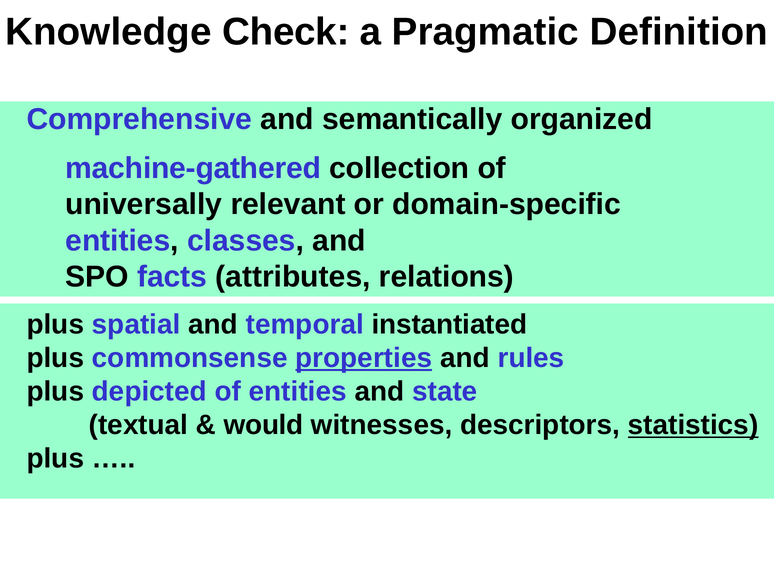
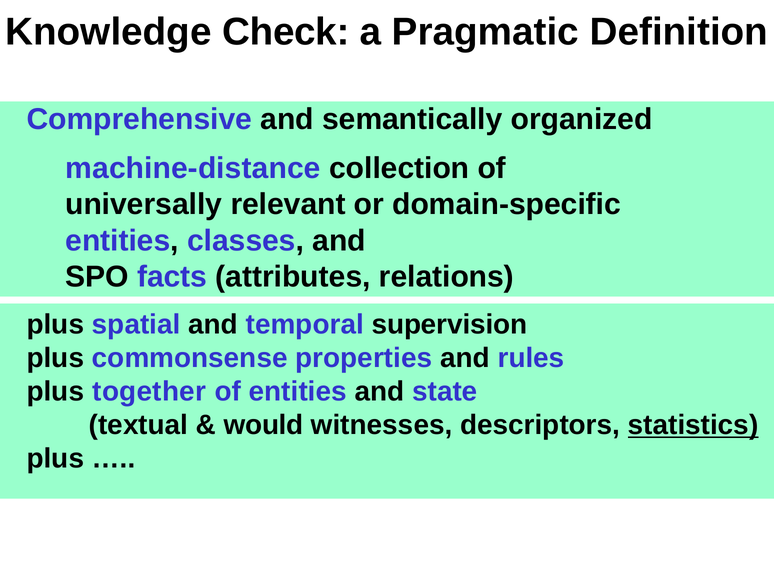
machine-gathered: machine-gathered -> machine-distance (193, 168)
instantiated: instantiated -> supervision (449, 324)
properties underline: present -> none (364, 358)
depicted: depicted -> together (149, 391)
